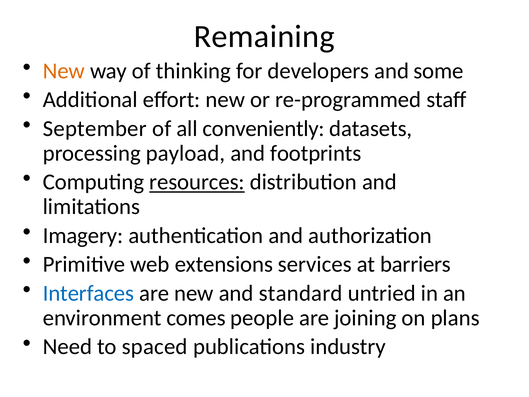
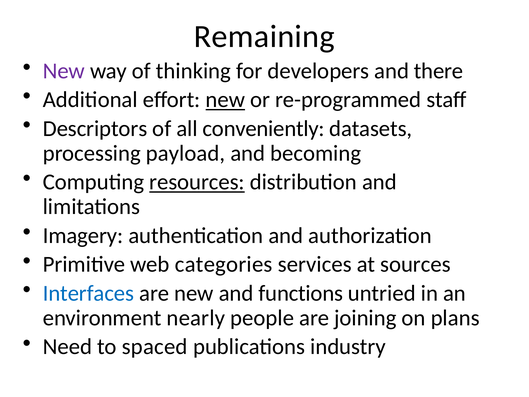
New colour: orange -> purple (64, 71)
some: some -> there (439, 71)
new underline: none -> present (225, 100)
September: September -> Descriptors (95, 129)
footprints: footprints -> becoming (316, 153)
extensions: extensions -> categories (224, 264)
barriers: barriers -> sources (415, 264)
standard: standard -> functions (301, 293)
comes: comes -> nearly (196, 318)
